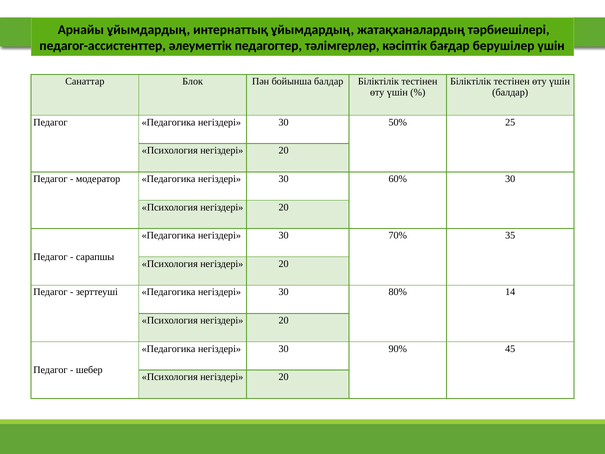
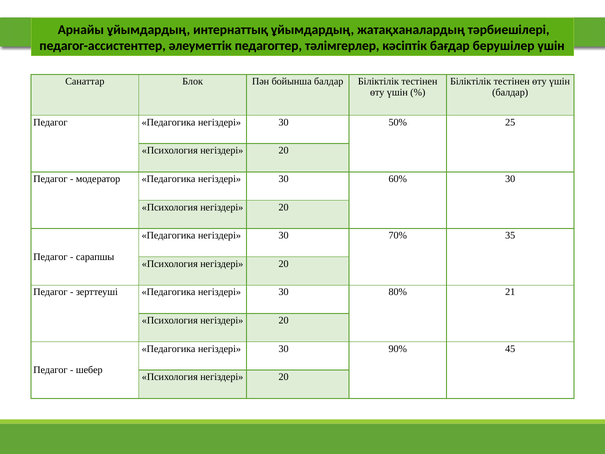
14: 14 -> 21 (510, 292)
